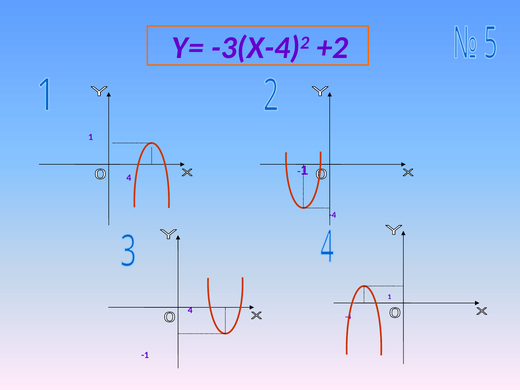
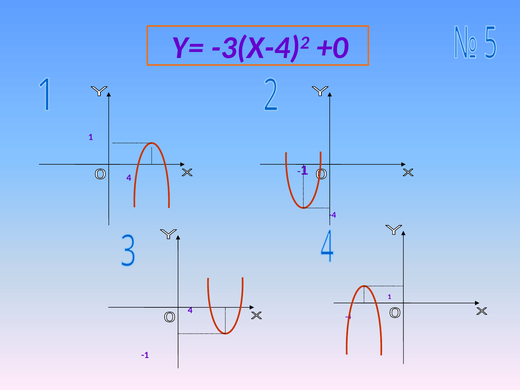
+2: +2 -> +0 (332, 48)
